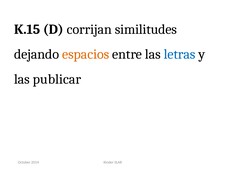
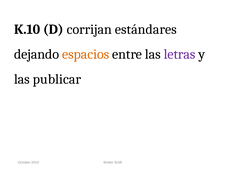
K.15: K.15 -> K.10 (27, 29)
similitudes: similitudes -> estándares (146, 29)
letras colour: blue -> purple (180, 54)
